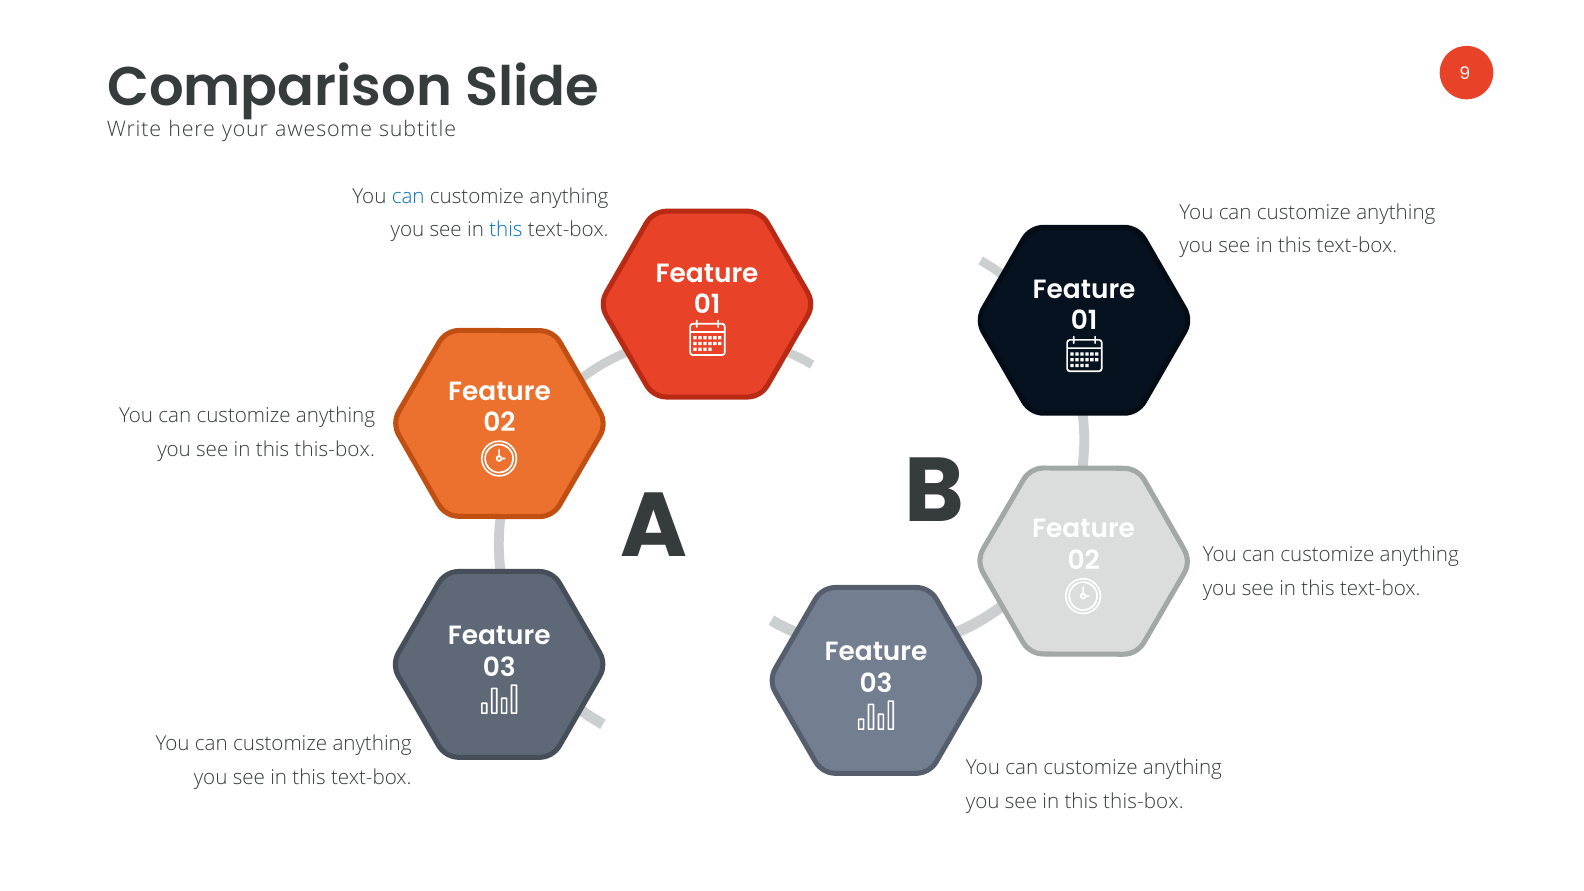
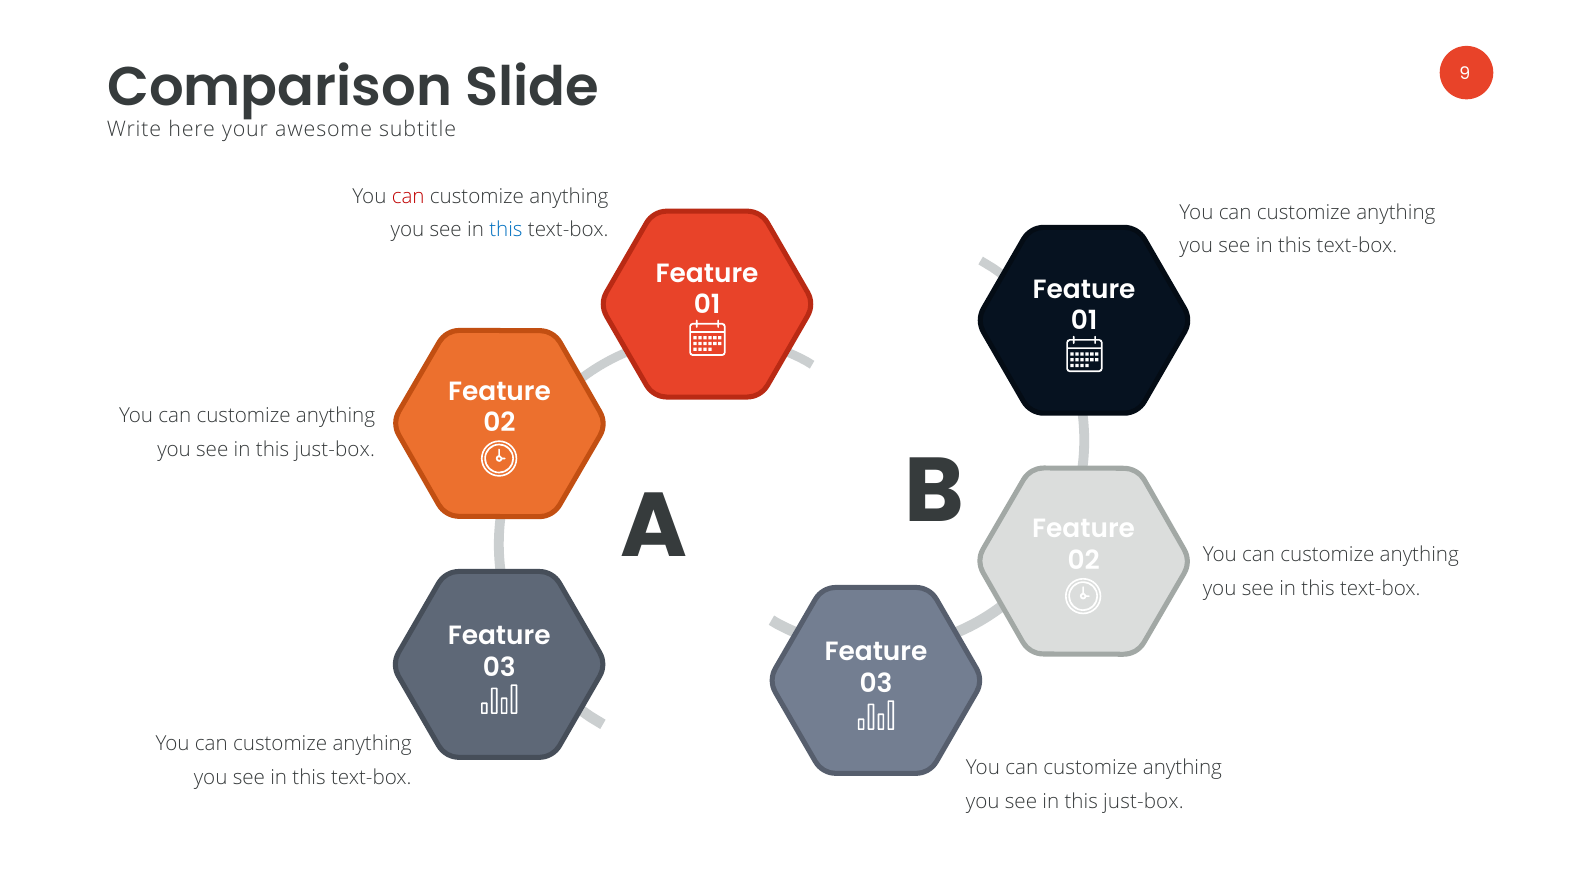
can colour: blue -> red (408, 196)
this-box: this-box -> just-box (335, 450)
this-box: this-box -> just-box (1143, 802)
